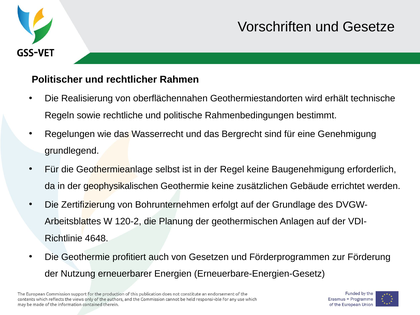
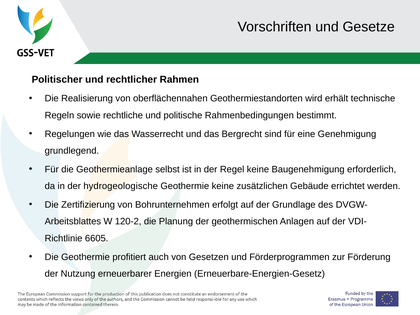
geophysikalischen: geophysikalischen -> hydrogeologische (121, 186)
4648: 4648 -> 6605 (97, 238)
